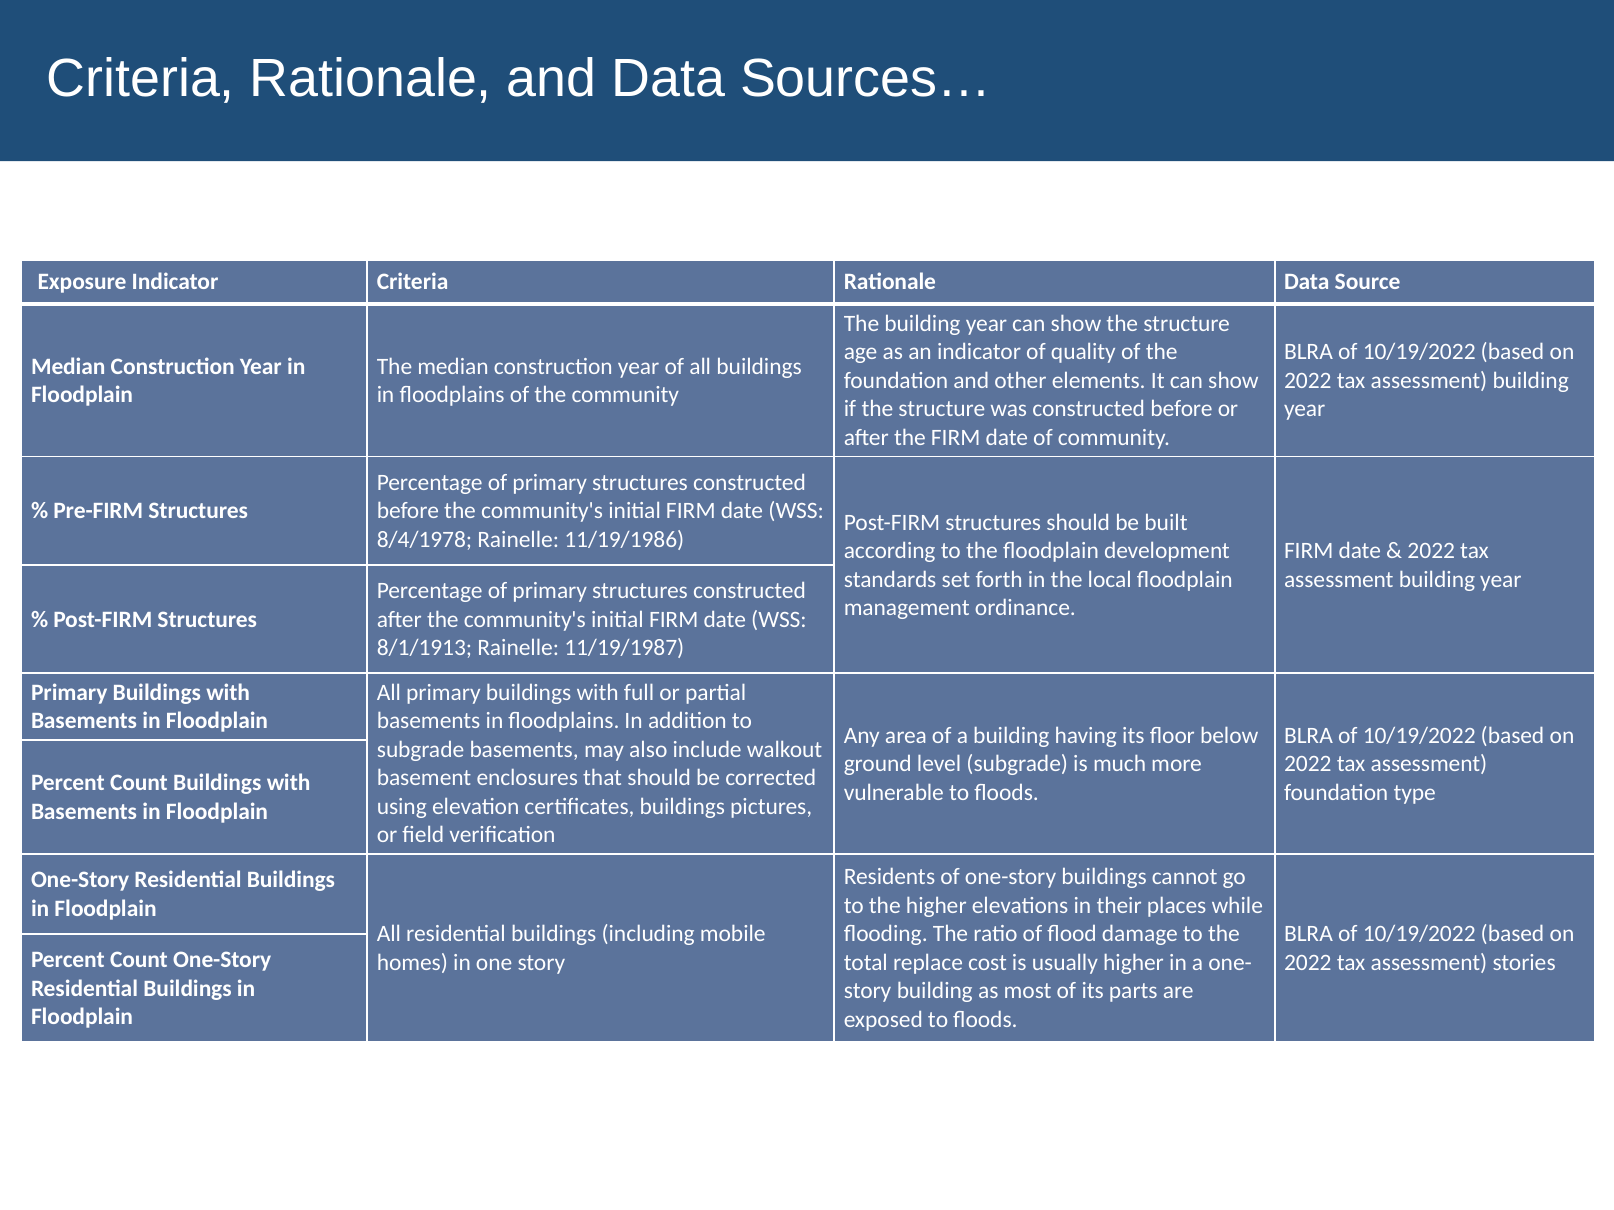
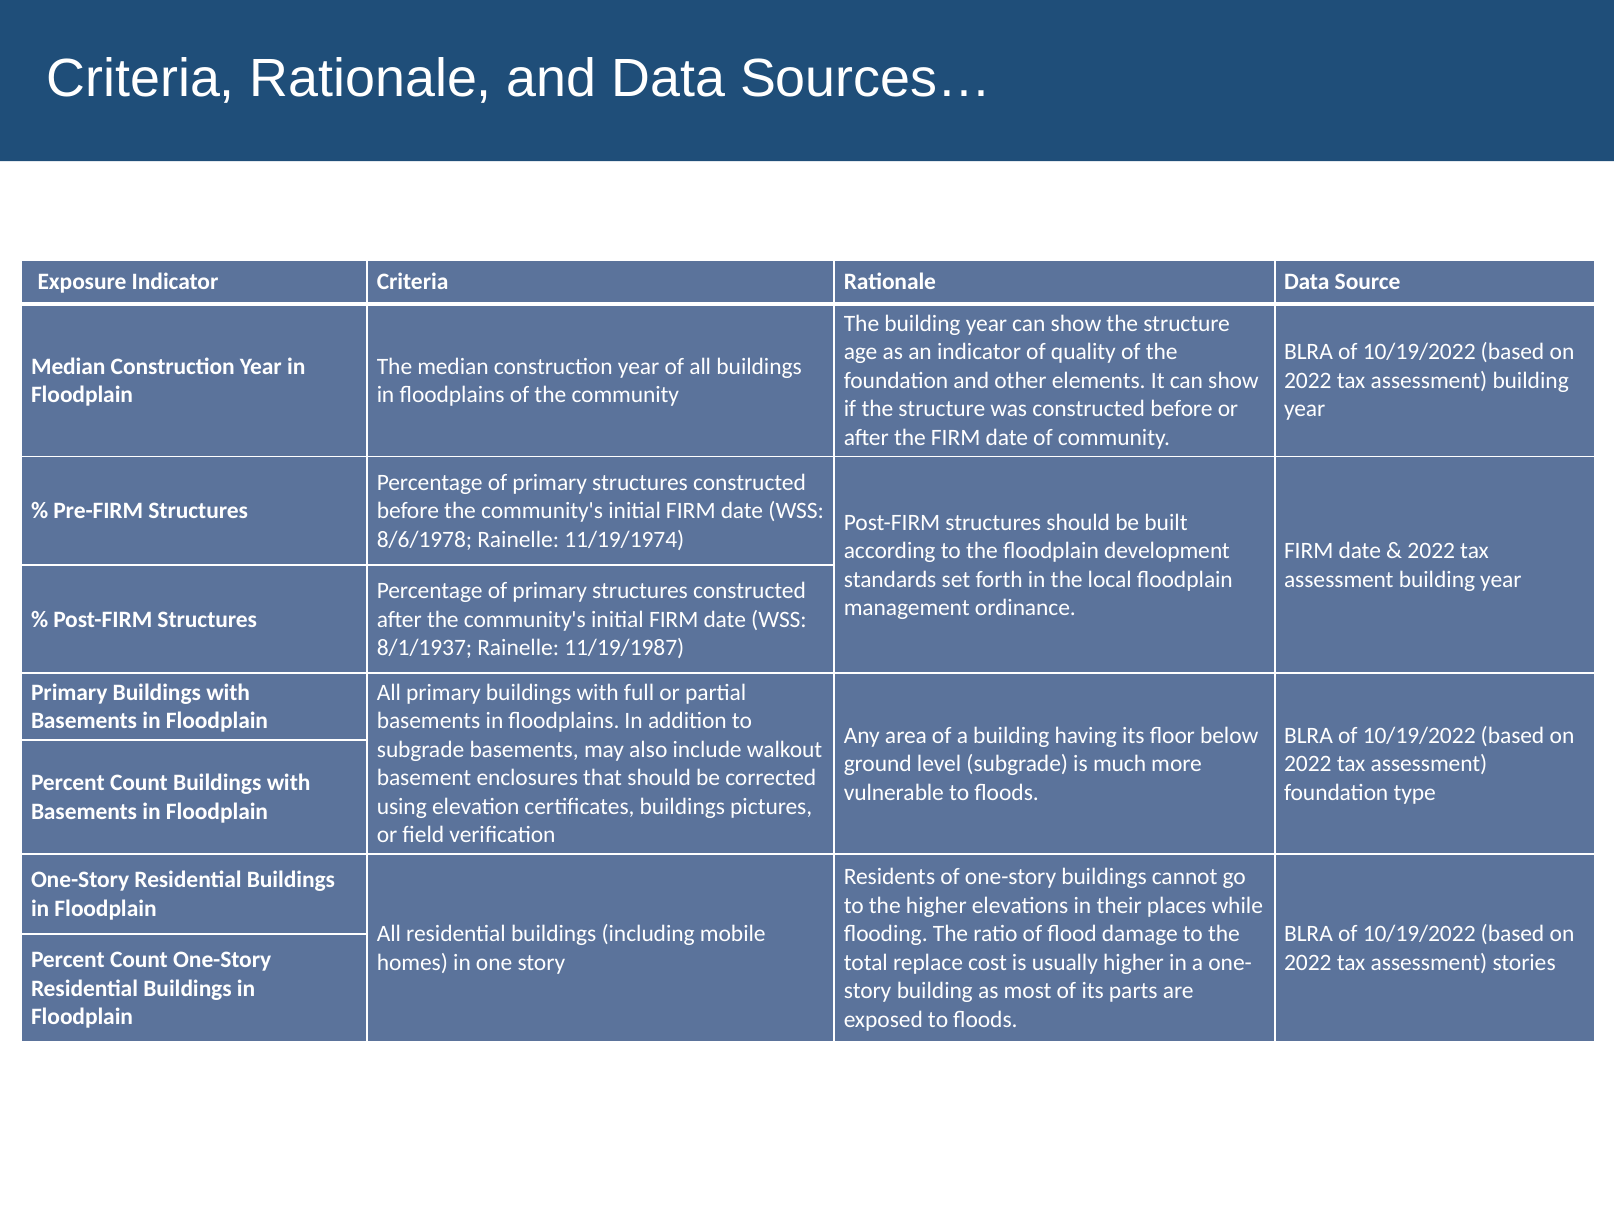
8/4/1978: 8/4/1978 -> 8/6/1978 (424, 540)
11/19/1986: 11/19/1986 -> 11/19/1974 (624, 540)
8/1/1913: 8/1/1913 -> 8/1/1937 (424, 648)
